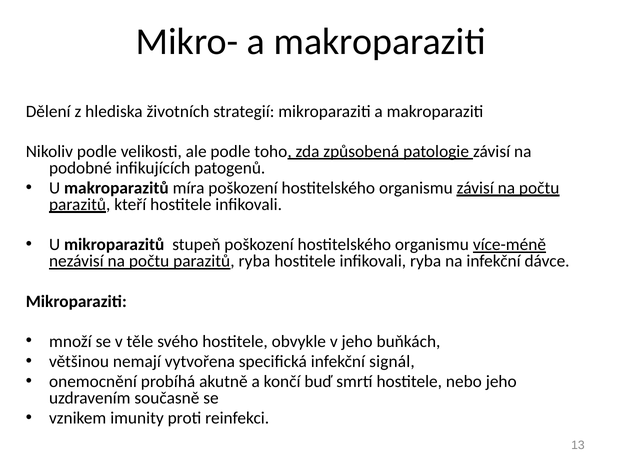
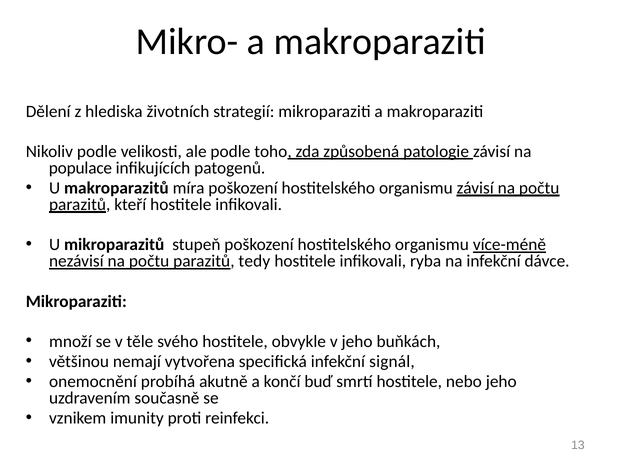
podobné: podobné -> populace (80, 168)
parazitů ryba: ryba -> tedy (254, 262)
